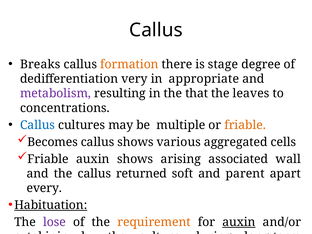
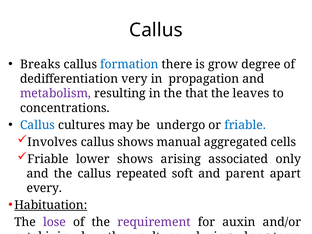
formation colour: orange -> blue (129, 64)
stage: stage -> grow (223, 64)
appropriate: appropriate -> propagation (204, 79)
multiple: multiple -> undergo (181, 125)
friable colour: orange -> blue (245, 125)
Becomes: Becomes -> Involves (52, 142)
various: various -> manual (179, 142)
Friable auxin: auxin -> lower (93, 159)
wall: wall -> only (288, 159)
returned: returned -> repeated (142, 174)
requirement colour: orange -> purple (154, 222)
auxin underline: present -> none (239, 222)
